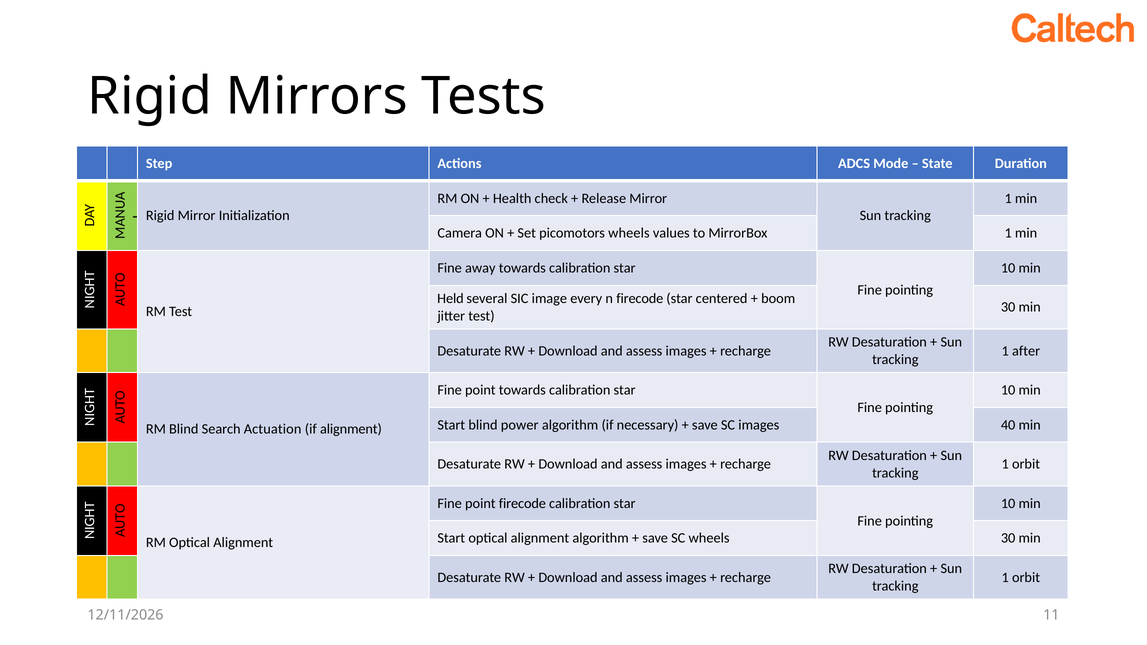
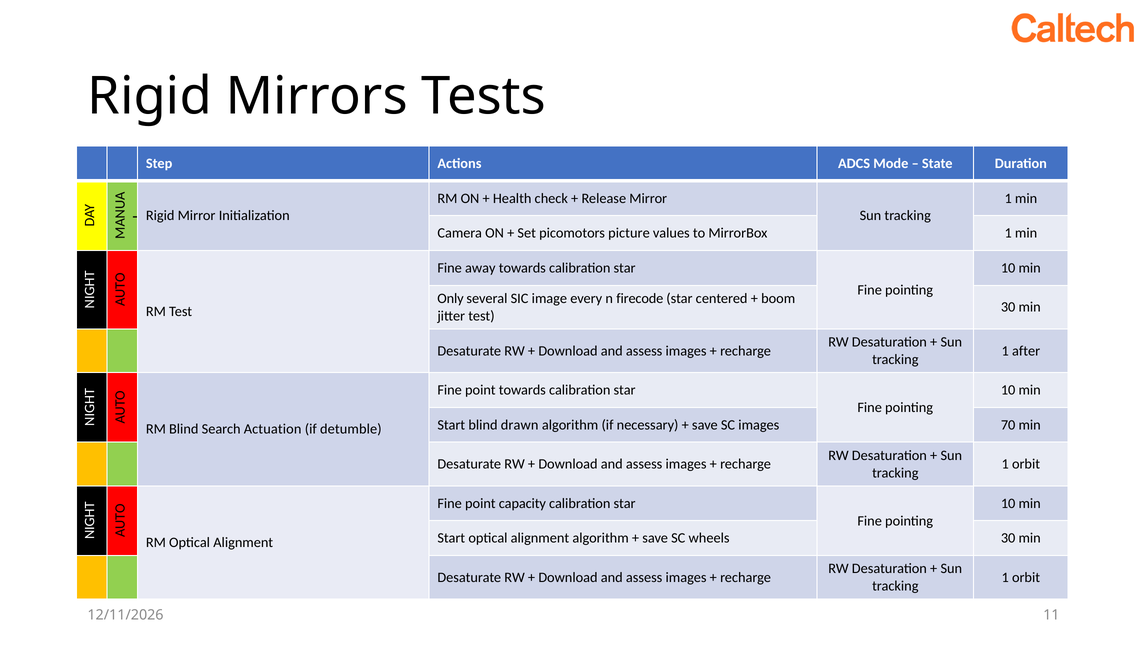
picomotors wheels: wheels -> picture (629, 233)
Held: Held -> Only (450, 299)
power: power -> drawn (520, 425)
40: 40 -> 70 (1008, 425)
if alignment: alignment -> detumble (351, 429)
point firecode: firecode -> capacity (522, 504)
